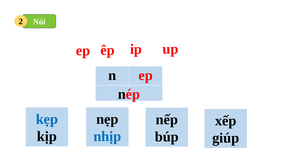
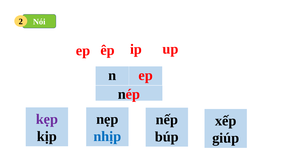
kẹp colour: blue -> purple (47, 119)
